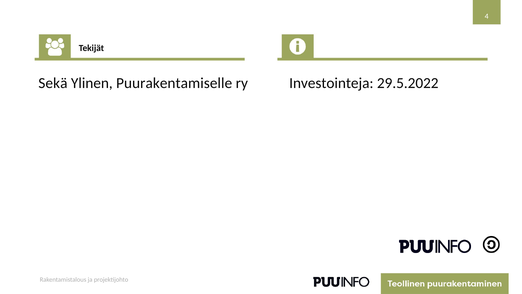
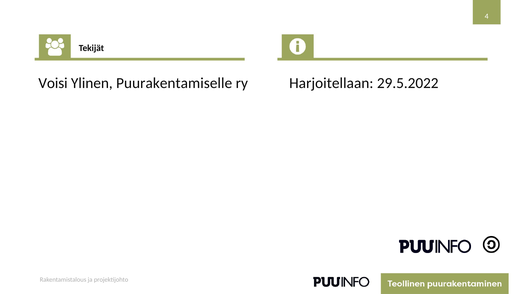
Sekä: Sekä -> Voisi (53, 83)
Investointeja: Investointeja -> Harjoitellaan (331, 83)
